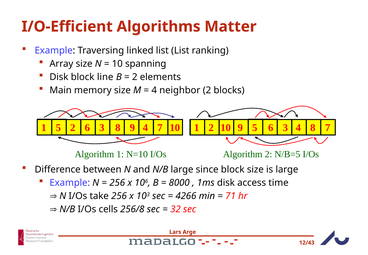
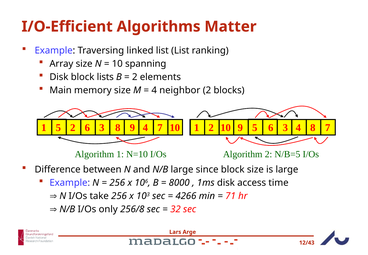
line: line -> lists (105, 77)
cells: cells -> only (108, 209)
